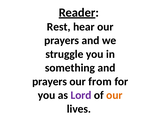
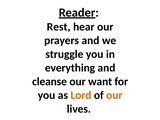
something: something -> everything (70, 68)
prayers: prayers -> cleanse (50, 82)
from: from -> want (100, 82)
Lord colour: purple -> orange (81, 95)
